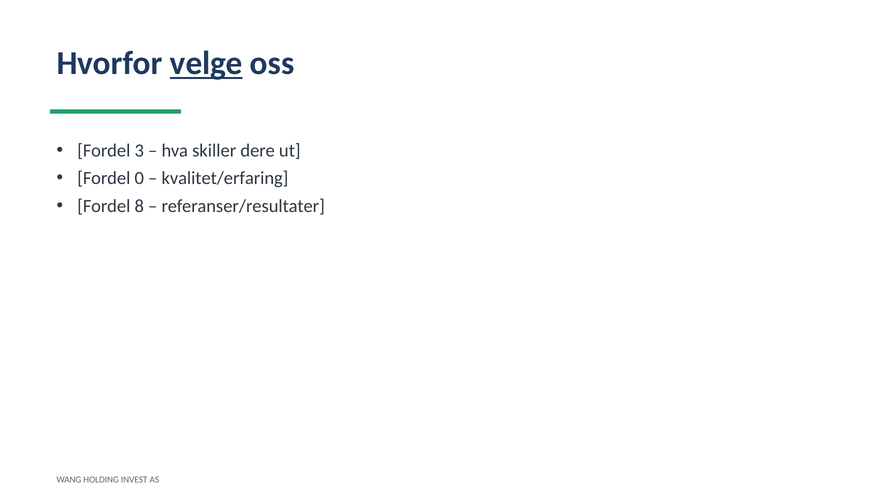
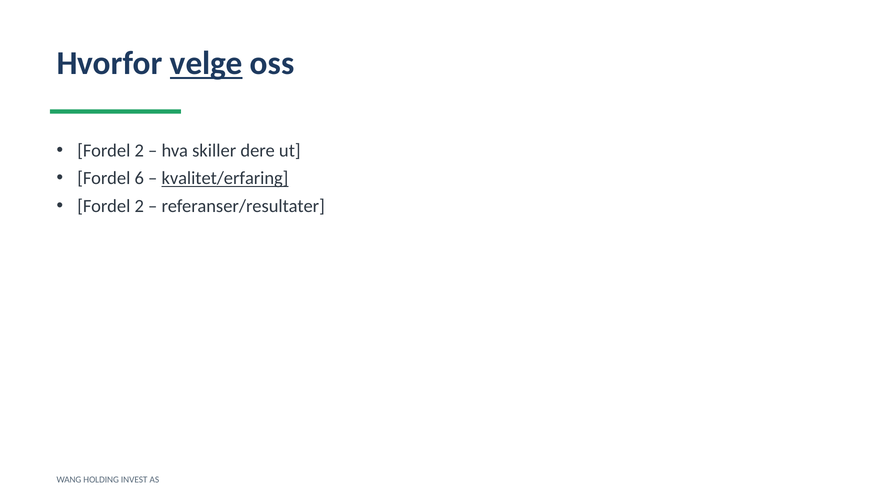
3: 3 -> 2 (139, 150)
0: 0 -> 6 (139, 178)
kvalitet/erfaring underline: none -> present (225, 178)
8: 8 -> 2 (139, 206)
